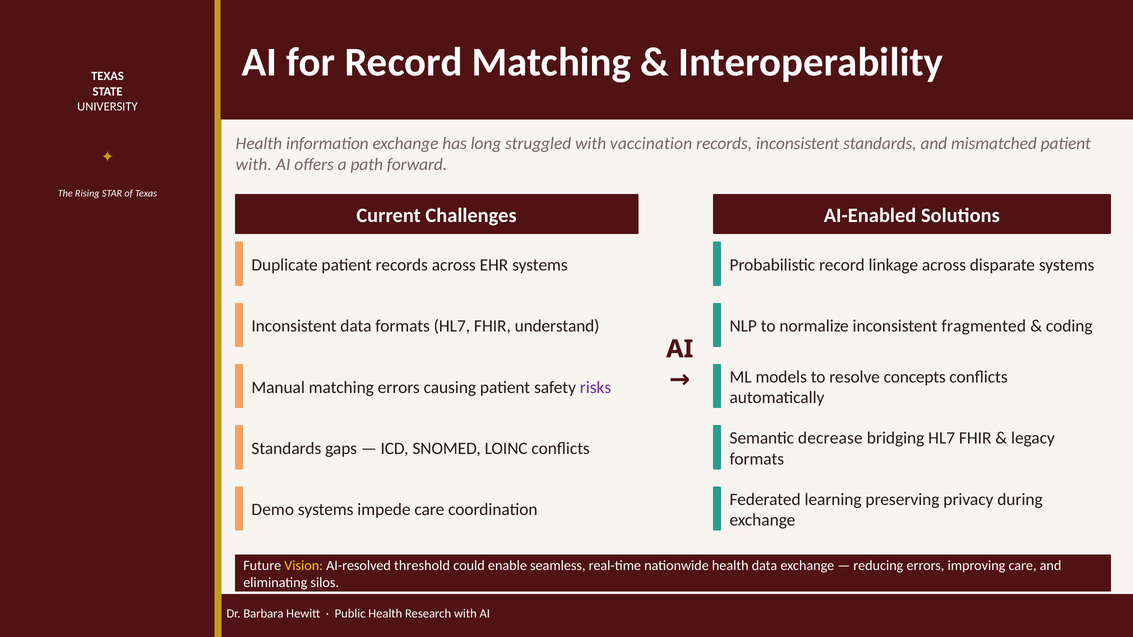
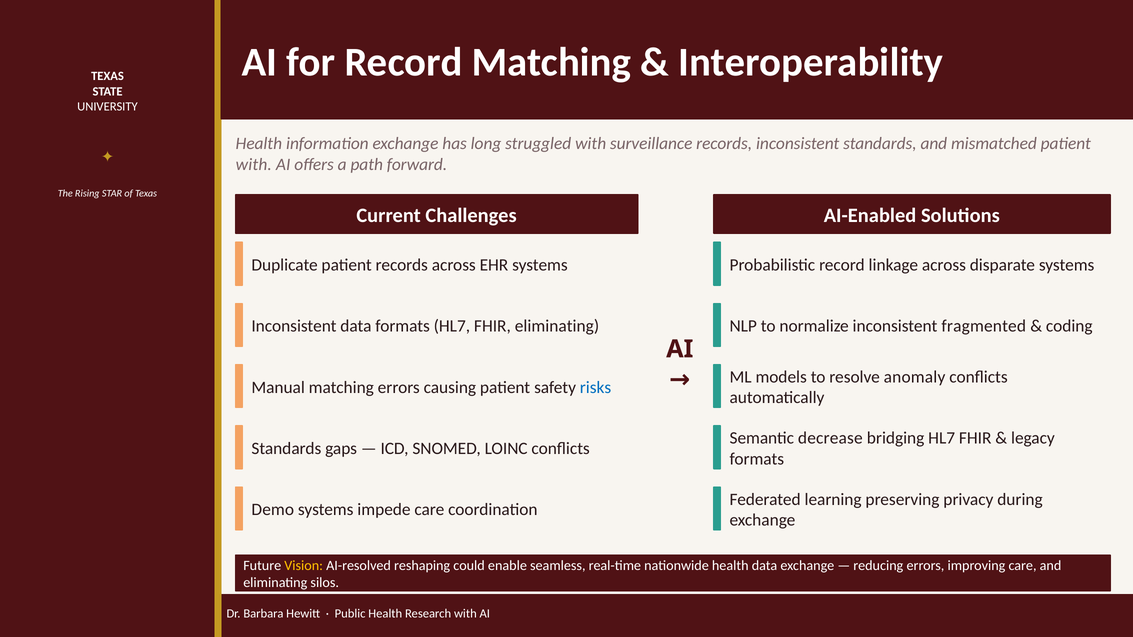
vaccination: vaccination -> surveillance (651, 144)
FHIR understand: understand -> eliminating (557, 326)
concepts: concepts -> anomaly (915, 377)
risks colour: purple -> blue (596, 388)
threshold: threshold -> reshaping (422, 566)
